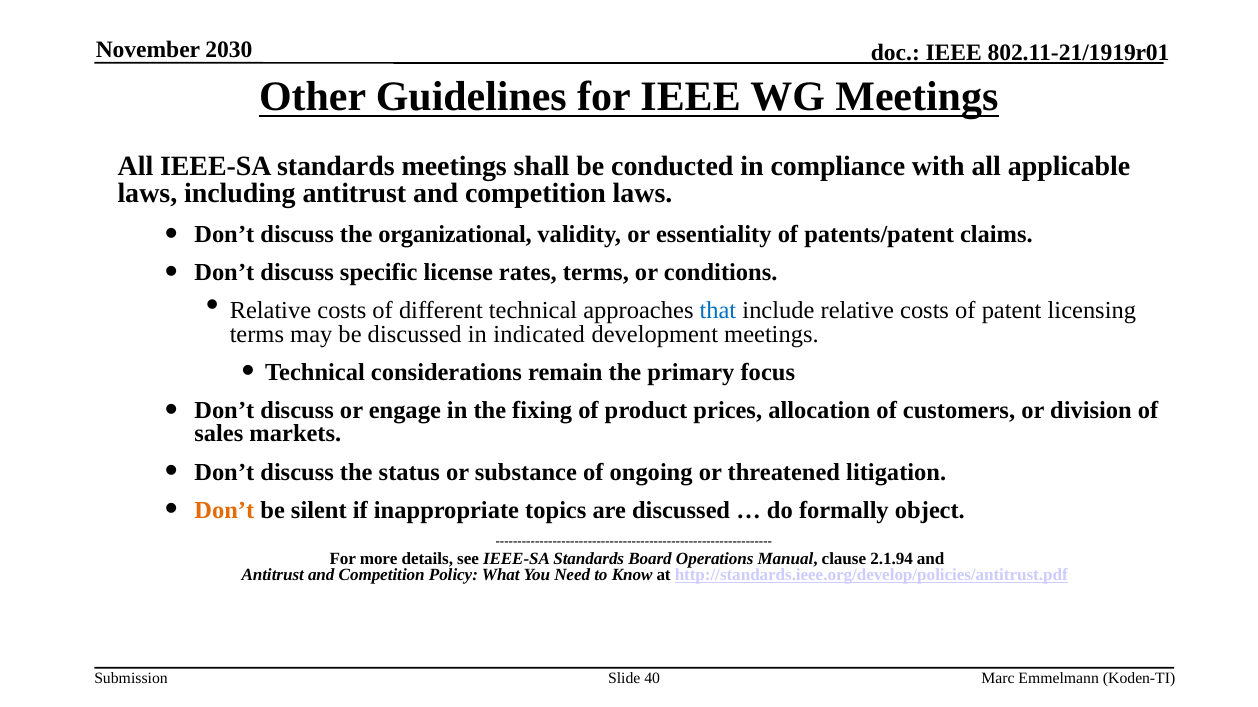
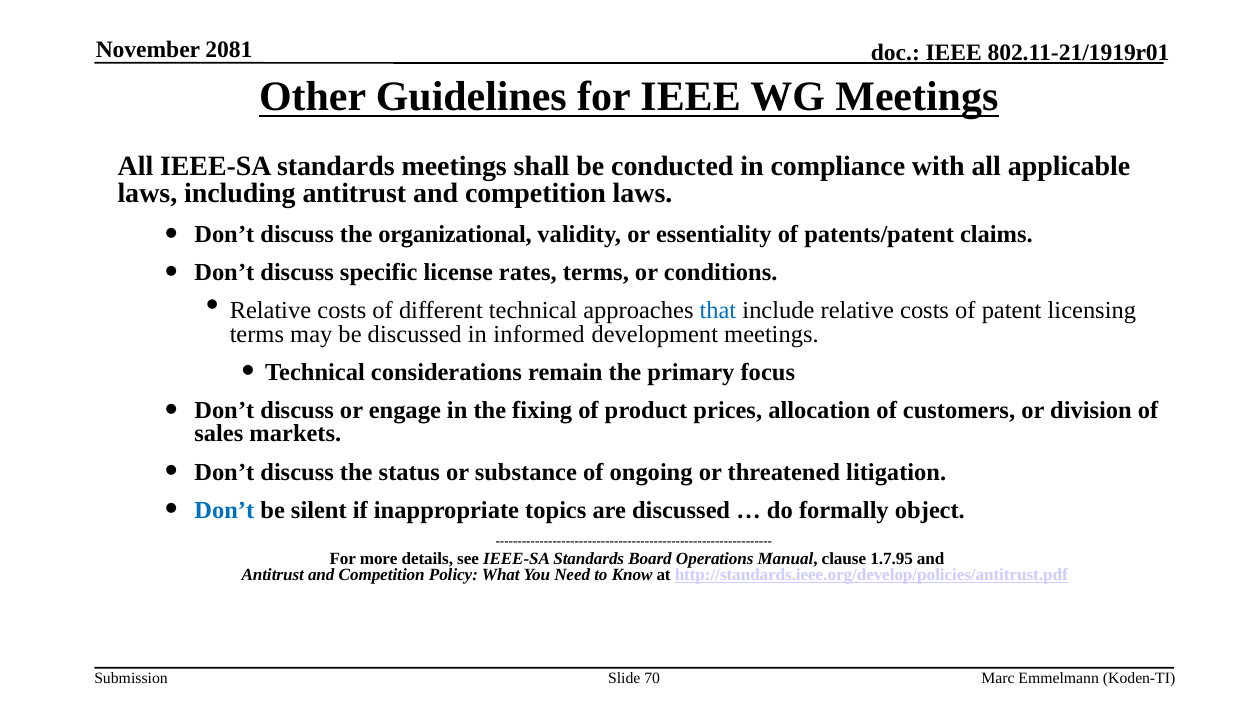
2030: 2030 -> 2081 (229, 50)
indicated: indicated -> informed (539, 334)
Don’t colour: orange -> blue (224, 511)
2.1.94: 2.1.94 -> 1.7.95 (892, 559)
40: 40 -> 70 (652, 679)
